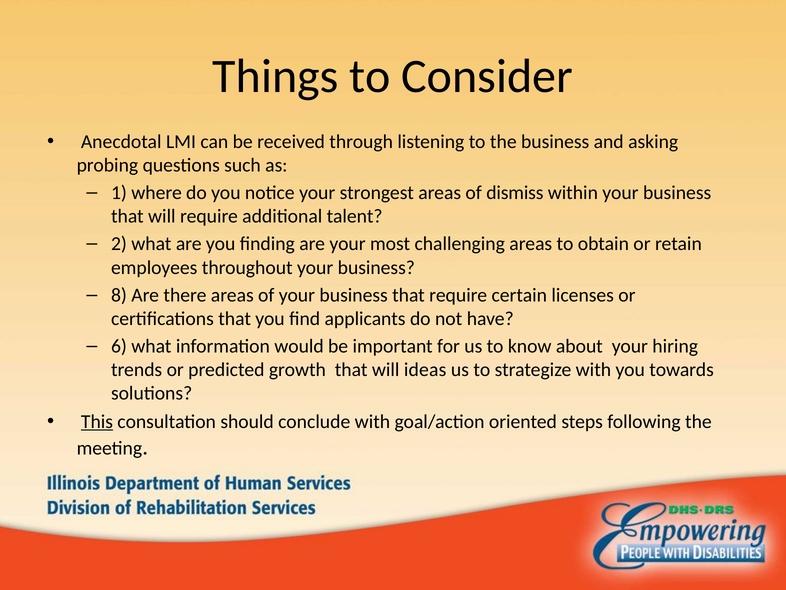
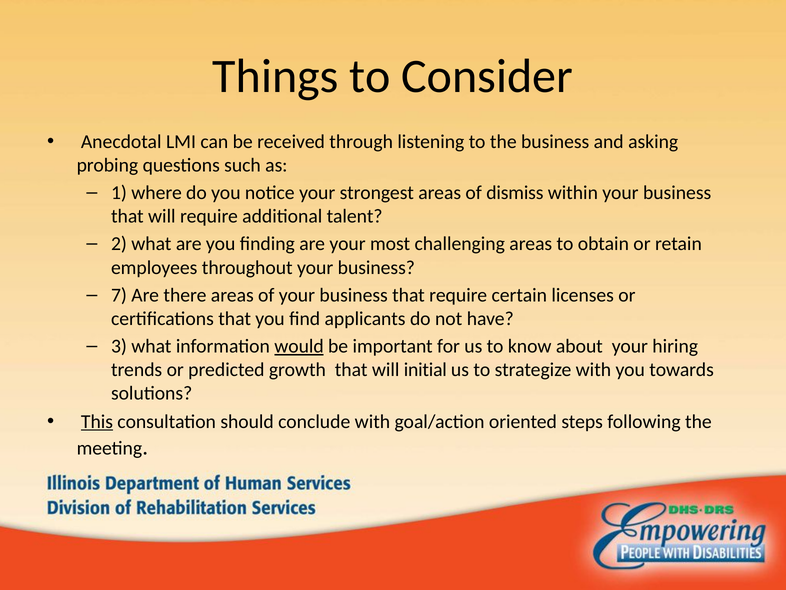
8: 8 -> 7 (119, 295)
6: 6 -> 3 (119, 346)
would underline: none -> present (299, 346)
ideas: ideas -> initial (425, 369)
